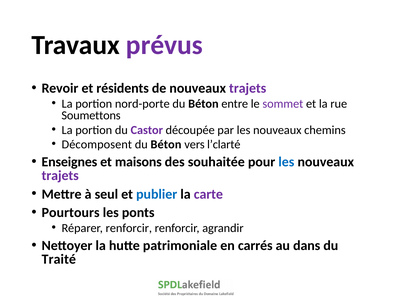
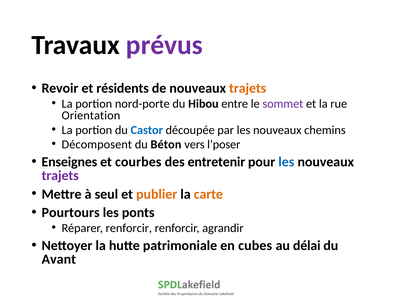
trajets colour: purple -> orange (248, 88)
Béton: Béton -> Hibou (203, 104)
Soumettons: Soumettons -> Orientation (91, 115)
Castor colour: purple -> blue (147, 130)
l’clarté: l’clarté -> l’poser (224, 144)
maisons: maisons -> courbes (138, 162)
souhaitée: souhaitée -> entretenir (216, 162)
publier colour: blue -> orange (157, 194)
carte colour: purple -> orange (208, 194)
carrés: carrés -> cubes (255, 245)
dans: dans -> délai (307, 245)
Traité: Traité -> Avant (59, 259)
